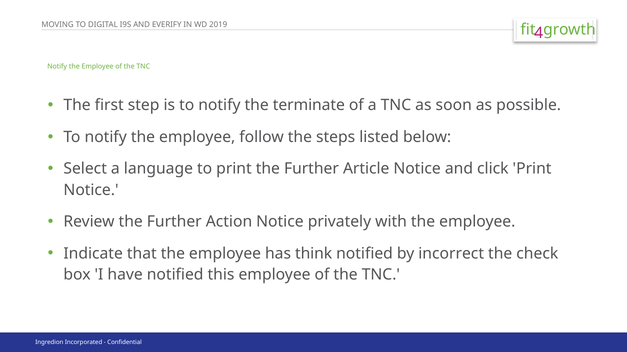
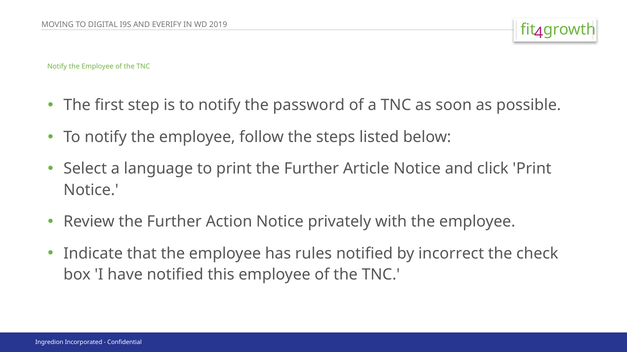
terminate: terminate -> password (309, 105)
think: think -> rules (314, 254)
